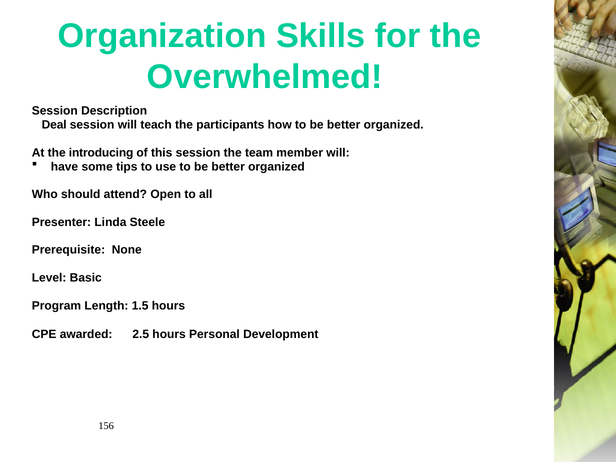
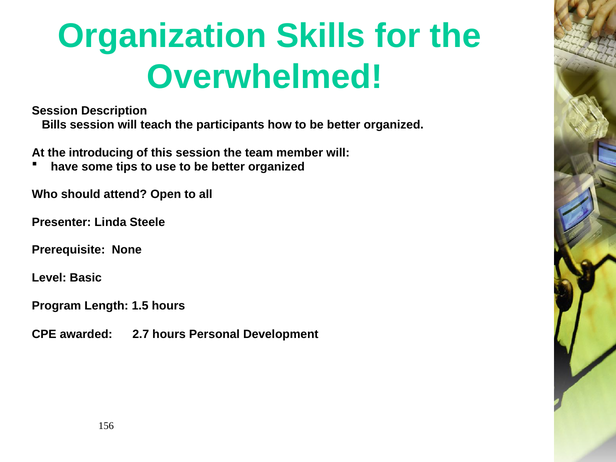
Deal: Deal -> Bills (54, 125)
2.5: 2.5 -> 2.7 (141, 334)
